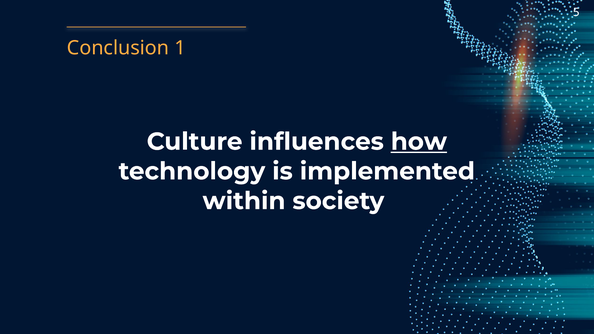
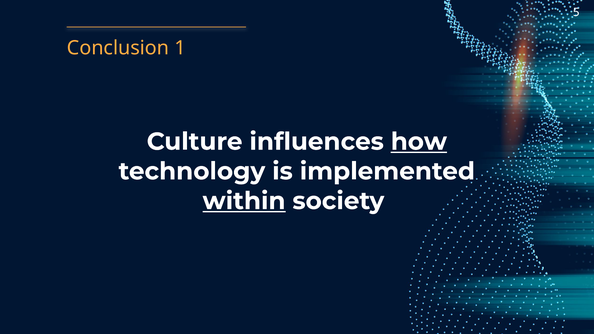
within underline: none -> present (244, 201)
